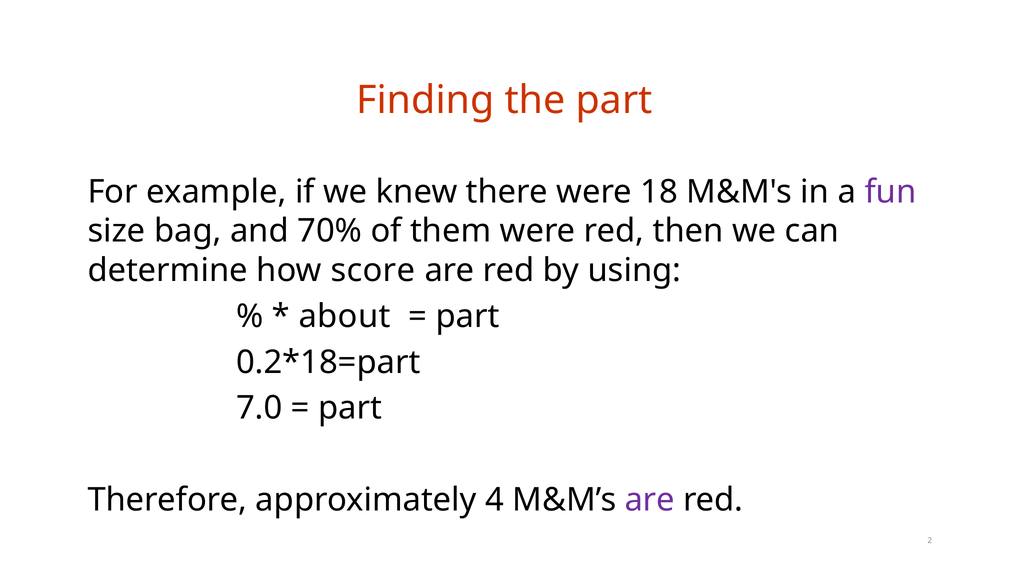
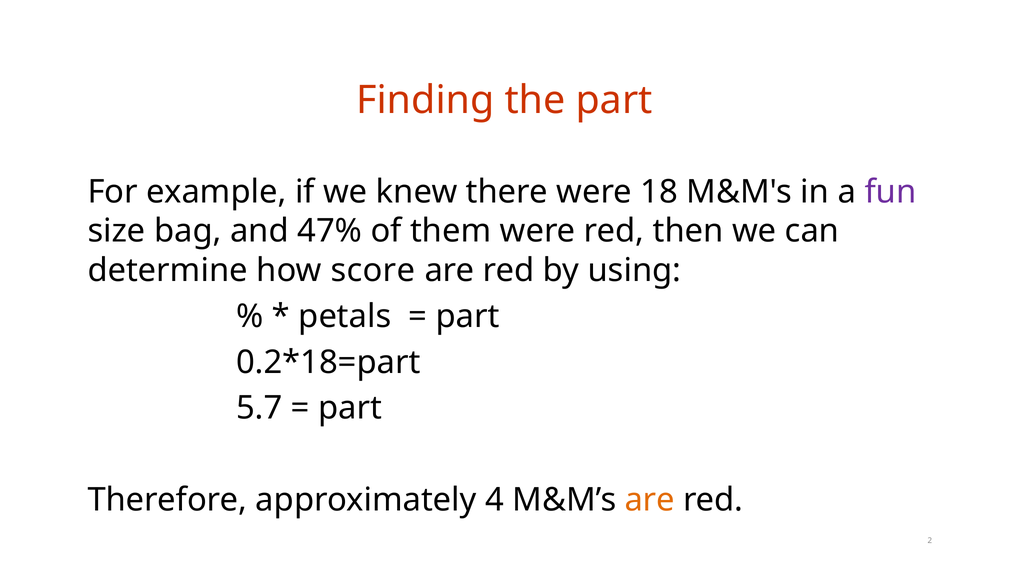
70%: 70% -> 47% (330, 231)
about: about -> petals (345, 317)
7.0: 7.0 -> 5.7 (259, 409)
are colour: purple -> orange (650, 500)
